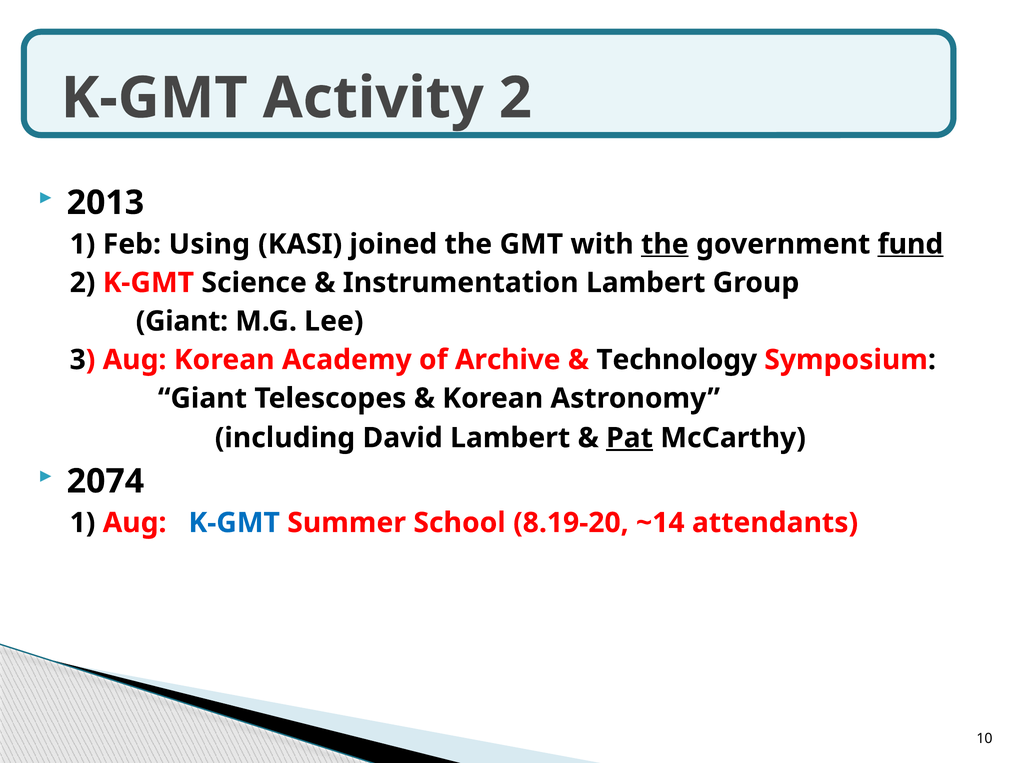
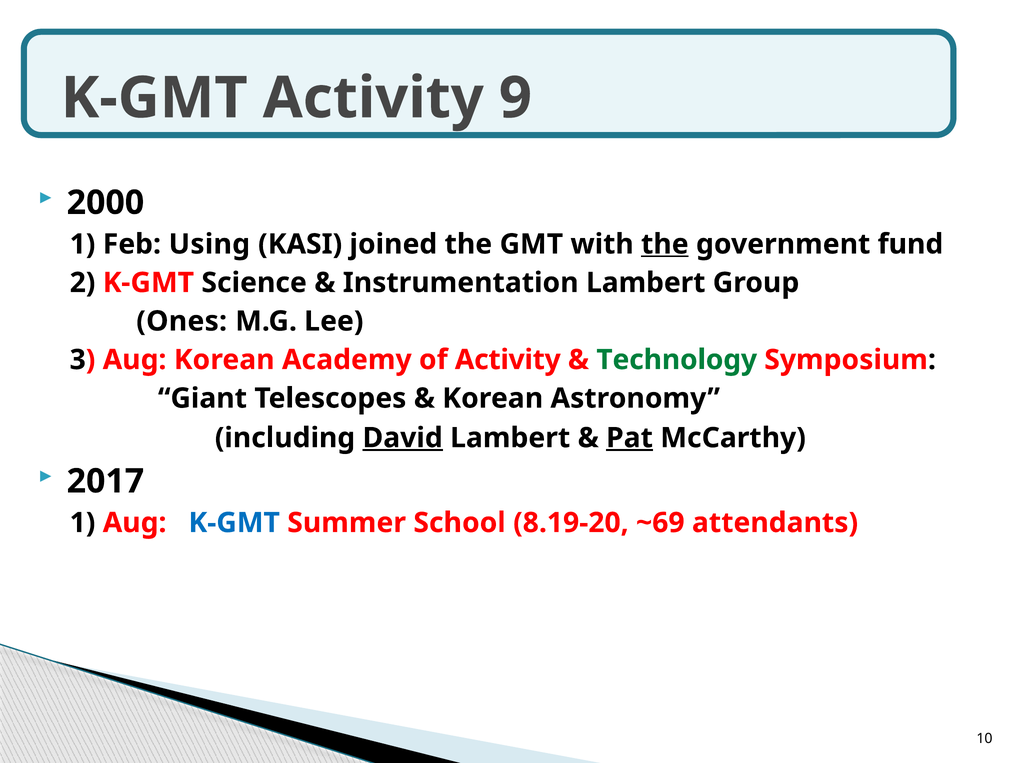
Activity 2: 2 -> 9 (515, 98)
2013: 2013 -> 2000 (105, 203)
fund underline: present -> none (910, 244)
Giant: Giant -> Ones (182, 321)
of Archive: Archive -> Activity (508, 360)
Technology colour: black -> green (677, 360)
David underline: none -> present (403, 438)
2074: 2074 -> 2017 (105, 481)
~14: ~14 -> ~69 (660, 523)
